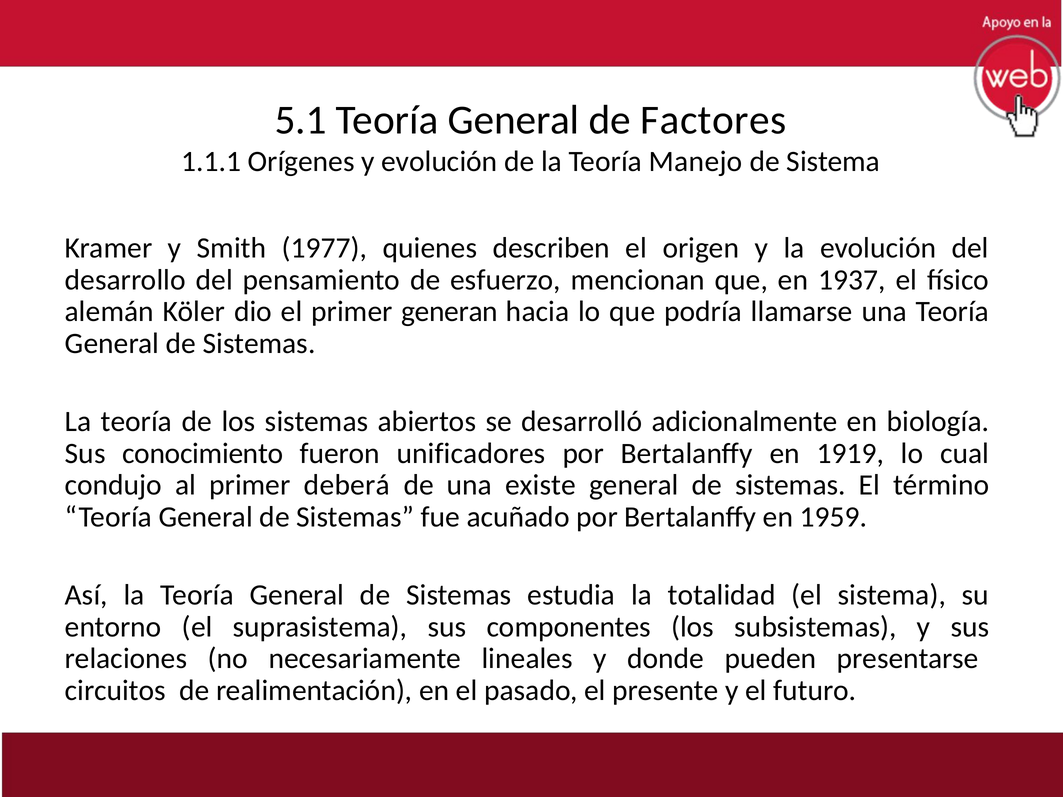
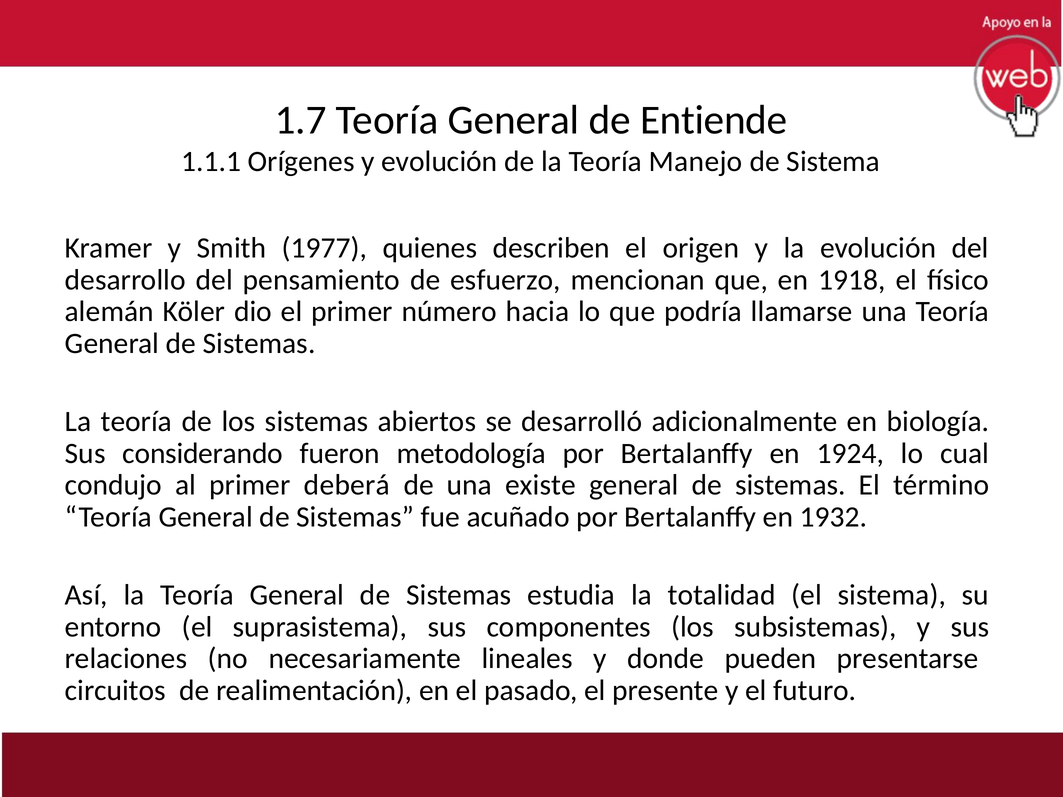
5.1: 5.1 -> 1.7 (301, 120)
Factores: Factores -> Entiende (714, 120)
1937: 1937 -> 1918 (852, 280)
generan: generan -> número (449, 312)
conocimiento: conocimiento -> considerando (203, 453)
unificadores: unificadores -> metodología (471, 453)
1919: 1919 -> 1924 (850, 453)
1959: 1959 -> 1932 (834, 517)
